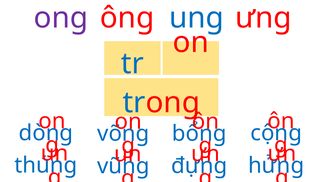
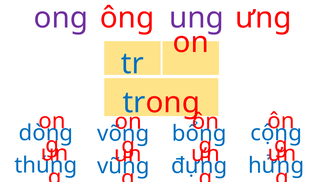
ung colour: blue -> purple (197, 18)
